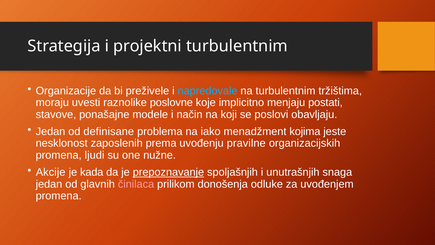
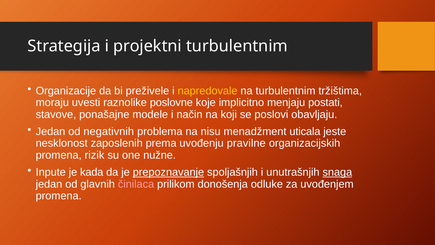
napredovale colour: light blue -> yellow (208, 91)
definisane: definisane -> negativnih (109, 131)
iako: iako -> nisu (211, 131)
kojima: kojima -> uticala (305, 131)
ljudi: ljudi -> rizik (95, 155)
Akcije: Akcije -> Inpute (51, 172)
snaga underline: none -> present (337, 172)
